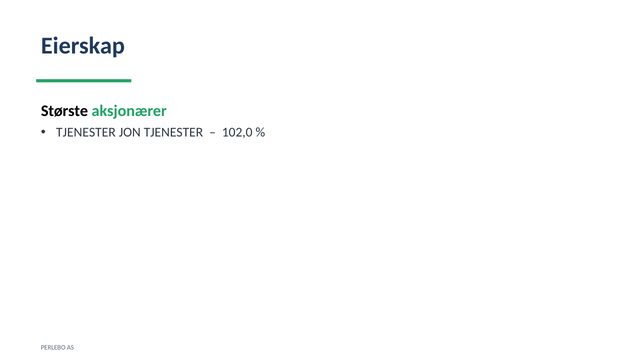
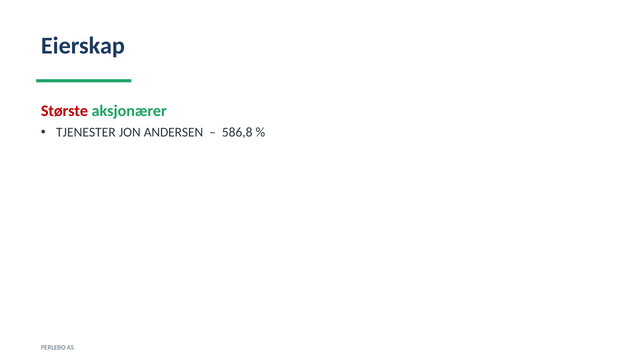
Største colour: black -> red (65, 111)
JON TJENESTER: TJENESTER -> ANDERSEN (173, 132)
102,0: 102,0 -> 586,8 (237, 132)
